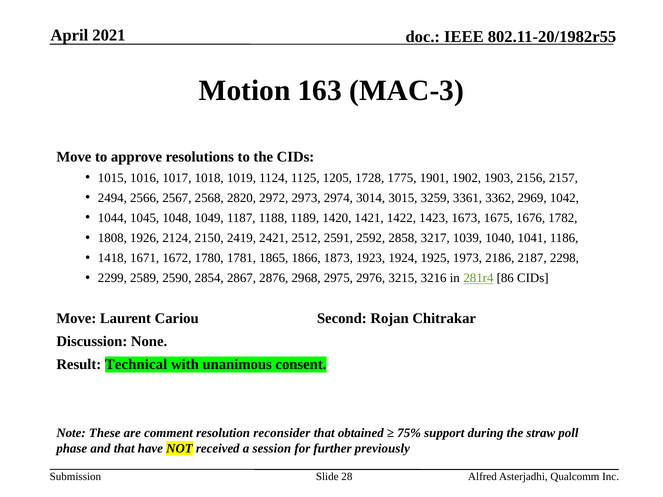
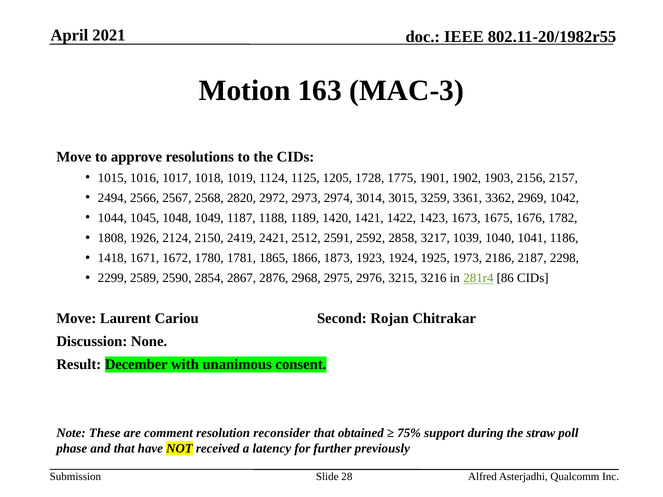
Technical: Technical -> December (136, 365)
session: session -> latency (272, 449)
